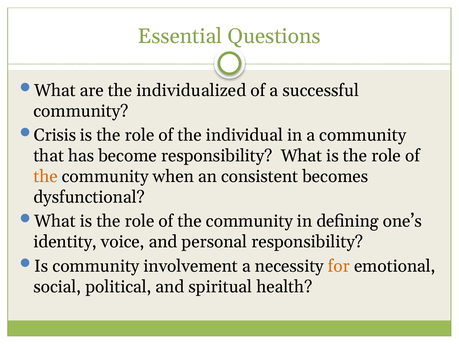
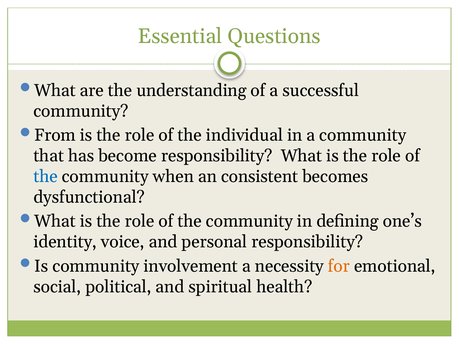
individualized: individualized -> understanding (191, 90)
Crisis: Crisis -> From (55, 135)
the colour: orange -> blue (46, 177)
